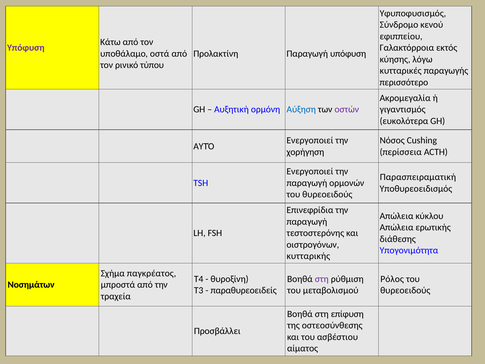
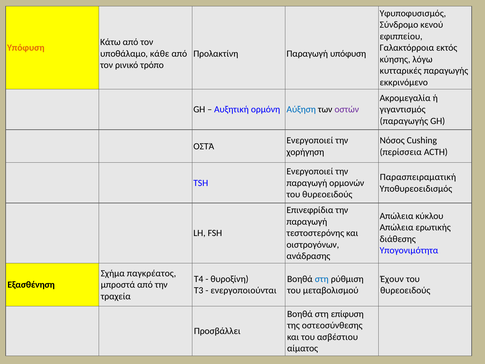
Υπόφυση colour: purple -> orange (26, 48)
οστά: οστά -> κάθε (160, 54)
τύπου: τύπου -> τρόπο (152, 65)
περισσότερο: περισσότερο -> εκκρινόμενο (404, 82)
ευκολότερα: ευκολότερα -> παραγωγής (404, 121)
ΑΥΤΌ: ΑΥΤΌ -> ΟΣΤΆ (204, 146)
κυτταρικής: κυτταρικής -> ανάδρασης (308, 256)
στη colour: purple -> blue (322, 279)
Ρόλος: Ρόλος -> Έχουν (392, 279)
Νοσημάτων: Νοσημάτων -> Εξασθένηση (31, 285)
παραθυρεοειδείς: παραθυρεοειδείς -> ενεργοποιούνται (244, 290)
